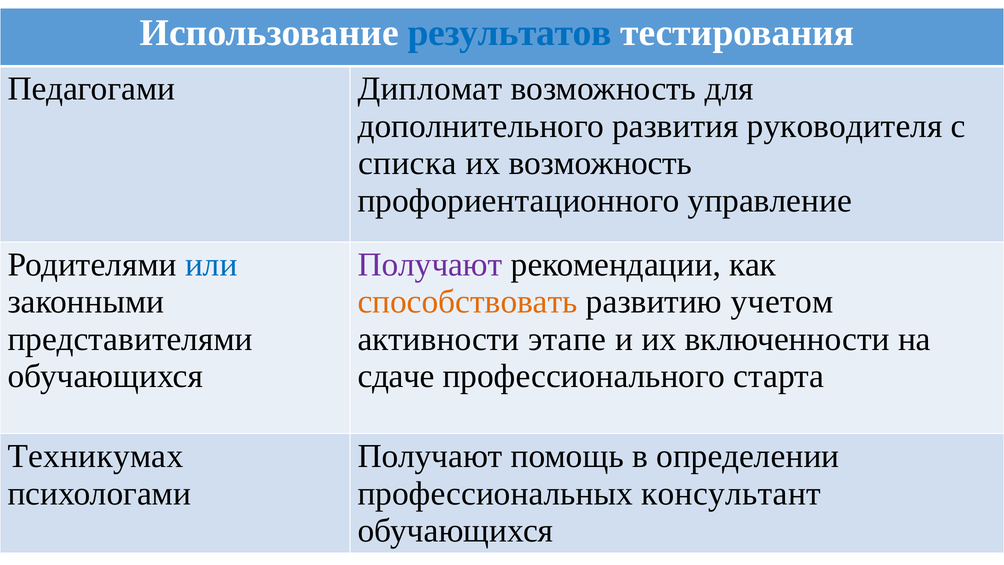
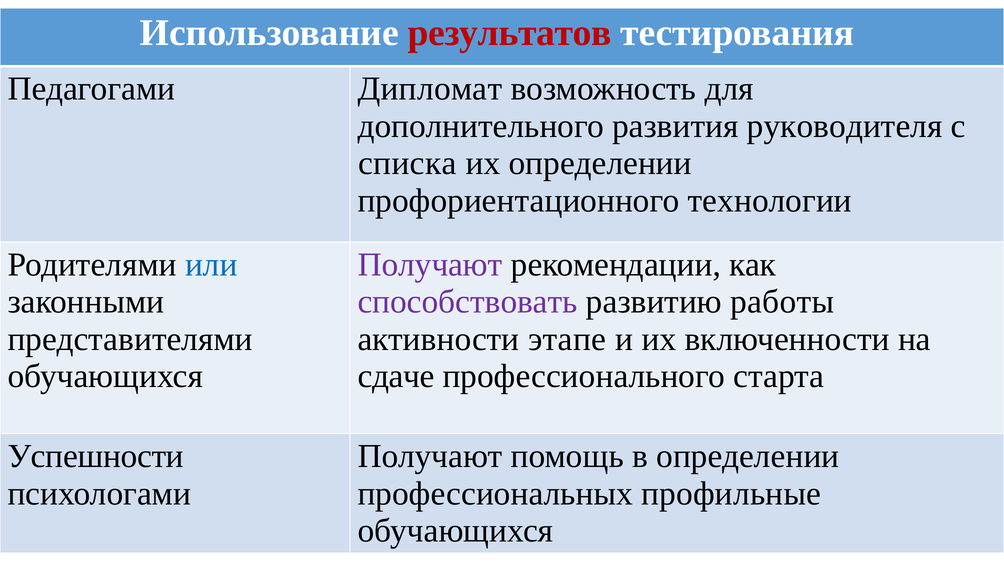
результатов colour: blue -> red (510, 33)
их возможность: возможность -> определении (600, 163)
управление: управление -> технологии (770, 200)
способствовать colour: orange -> purple (468, 302)
учетом: учетом -> работы (782, 302)
Техникумах: Техникумах -> Успешности (96, 456)
консультант: консультант -> профильные (731, 493)
